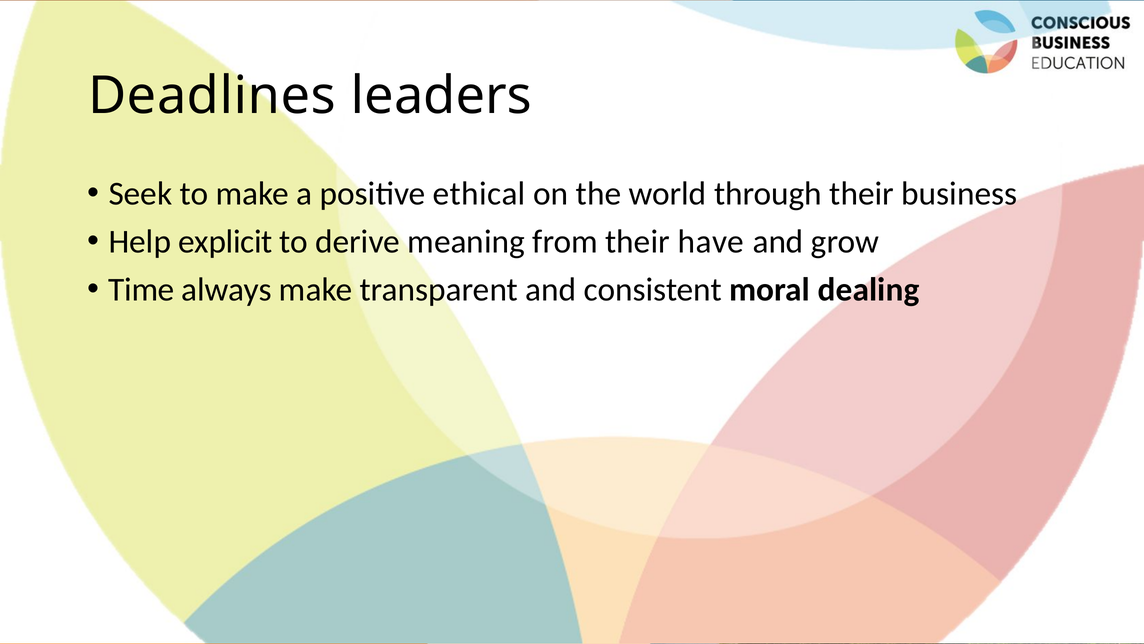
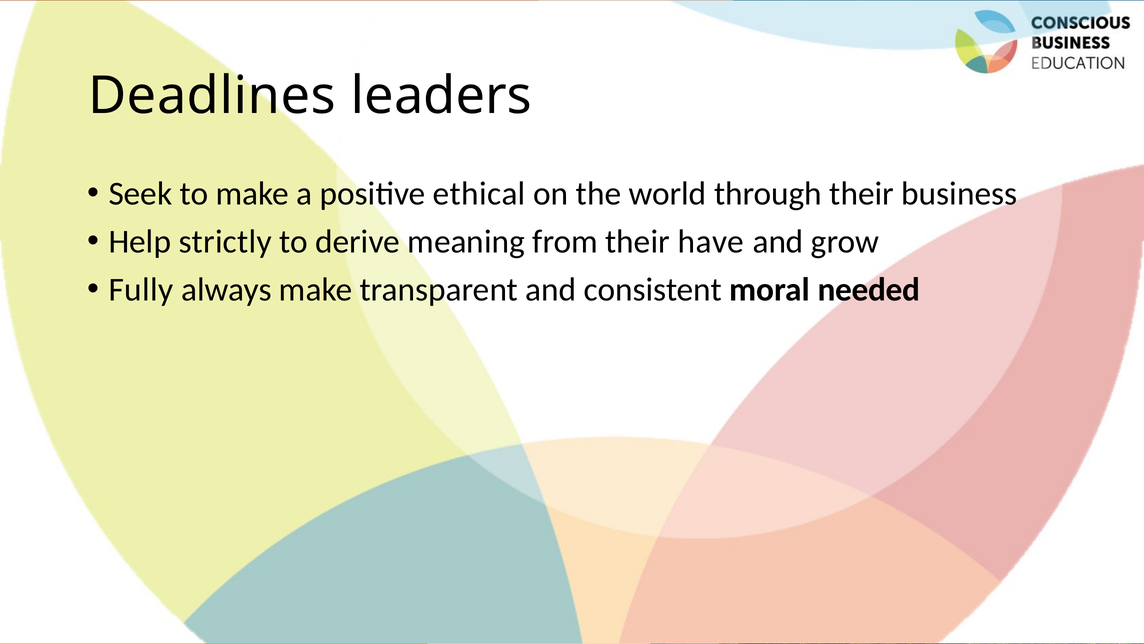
explicit: explicit -> strictly (225, 241)
Time: Time -> Fully (141, 289)
dealing: dealing -> needed (869, 289)
